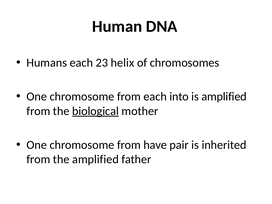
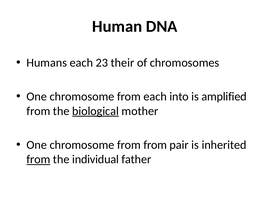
helix: helix -> their (122, 63)
from have: have -> from (155, 145)
from underline: none -> present (38, 159)
the amplified: amplified -> individual (96, 159)
